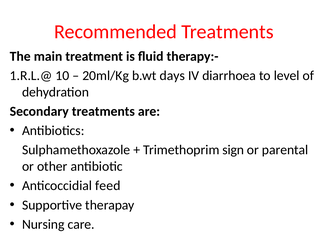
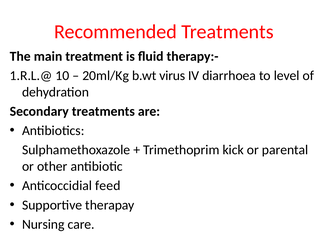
days: days -> virus (172, 76)
sign: sign -> kick (233, 150)
